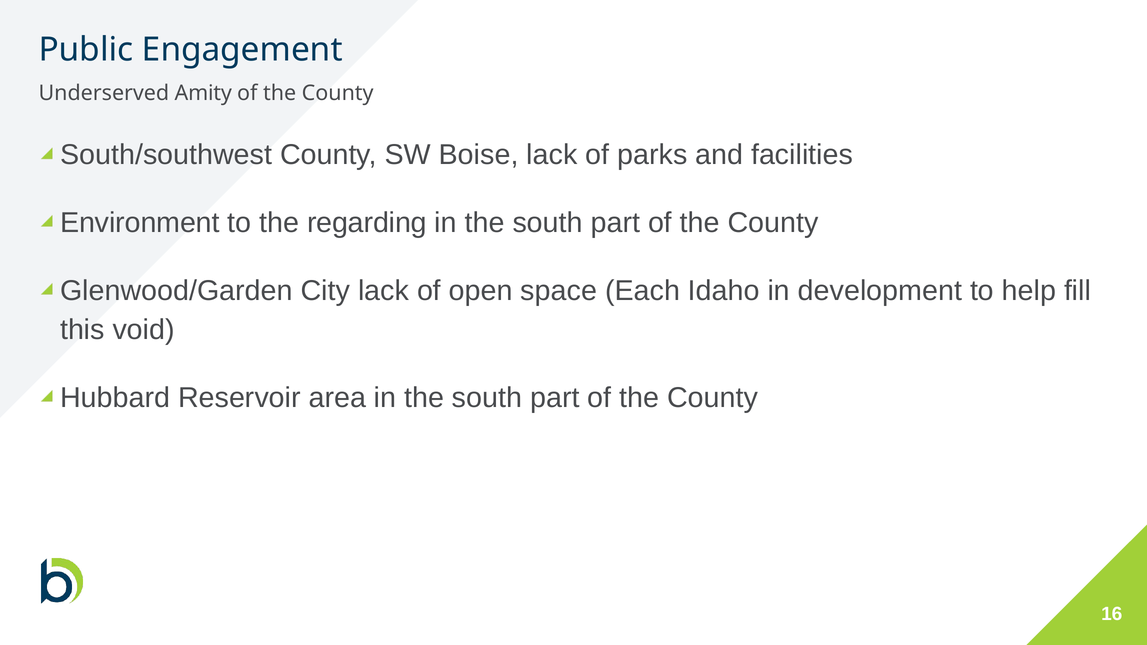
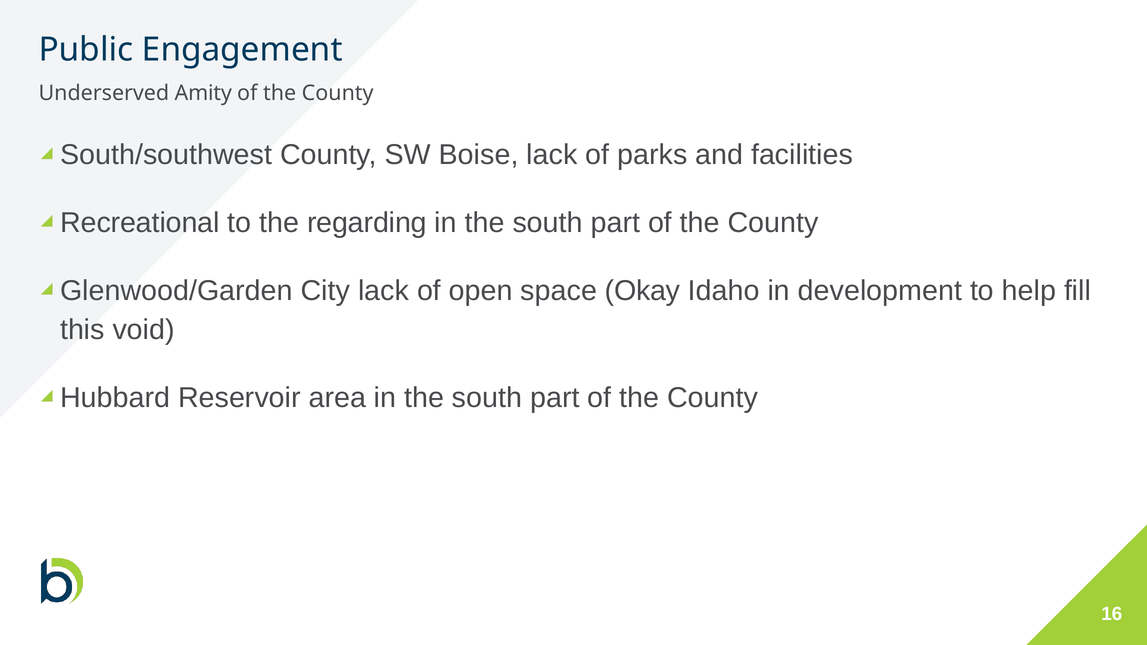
Environment: Environment -> Recreational (140, 223)
Each: Each -> Okay (643, 291)
